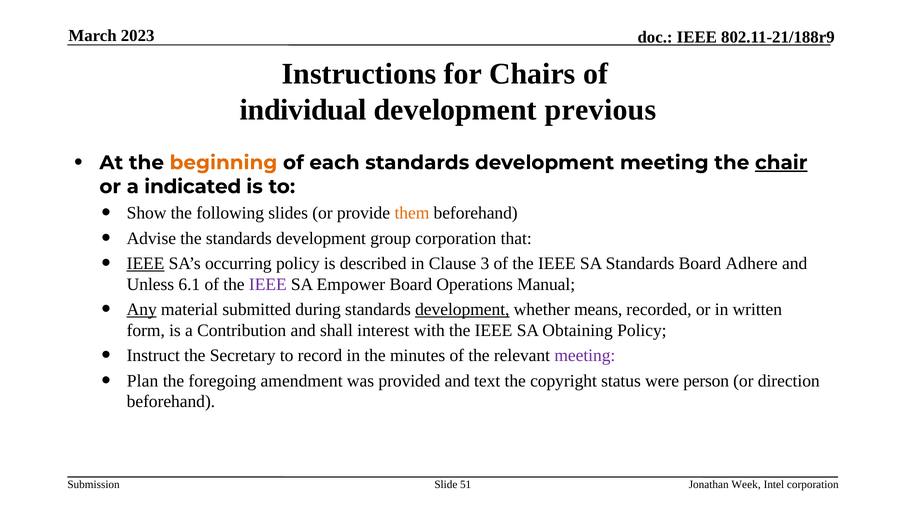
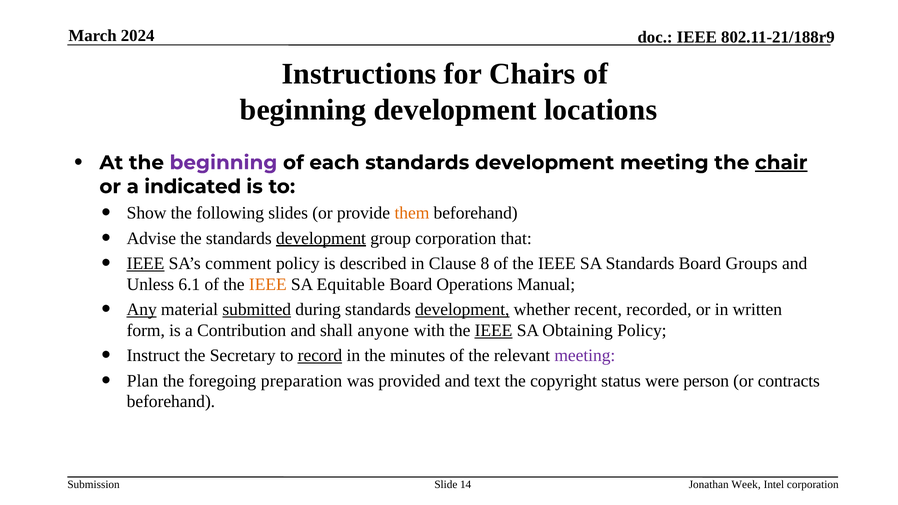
2023: 2023 -> 2024 (138, 36)
individual: individual -> beginning (303, 110)
previous: previous -> locations (601, 110)
beginning colour: orange -> purple (223, 163)
development underline: none -> present (321, 238)
occurring: occurring -> comment (238, 263)
3: 3 -> 8 (485, 263)
Adhere: Adhere -> Groups (752, 263)
IEEE colour: purple -> orange (268, 284)
Empower: Empower -> Equitable (351, 284)
submitted underline: none -> present (257, 310)
means: means -> recent (598, 310)
interest: interest -> anyone (383, 331)
IEEE underline: none -> present (494, 331)
record underline: none -> present (320, 356)
amendment: amendment -> preparation (302, 381)
direction: direction -> contracts (789, 381)
51: 51 -> 14 (466, 484)
